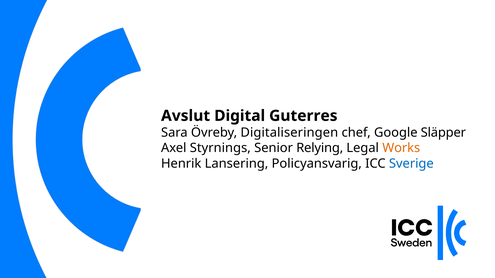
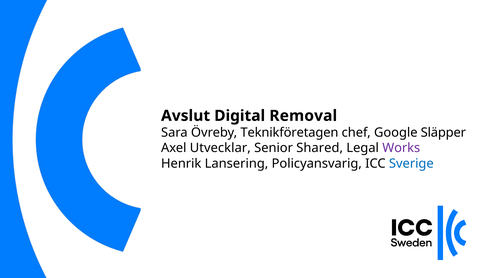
Guterres: Guterres -> Removal (303, 116)
Digitaliseringen: Digitaliseringen -> Teknikföretagen (289, 133)
Styrnings: Styrnings -> Utvecklar (220, 148)
Relying: Relying -> Shared (320, 148)
Works colour: orange -> purple (401, 148)
